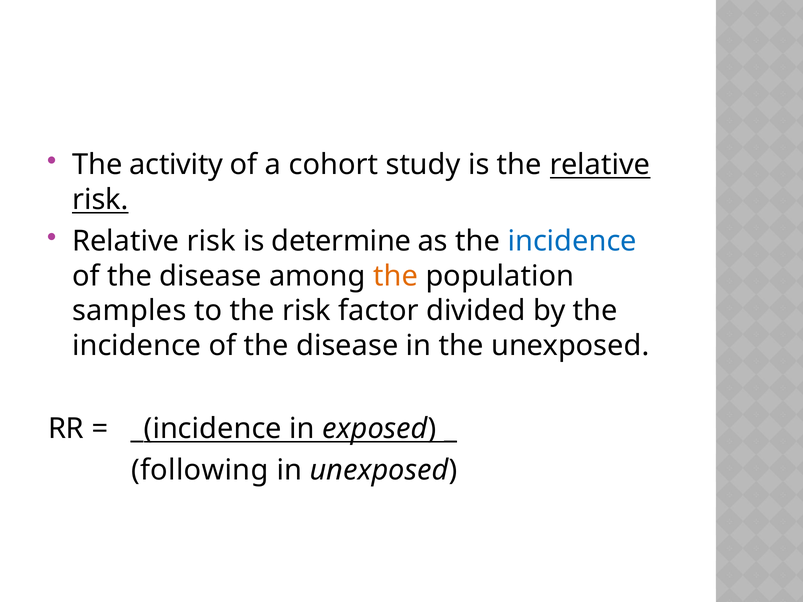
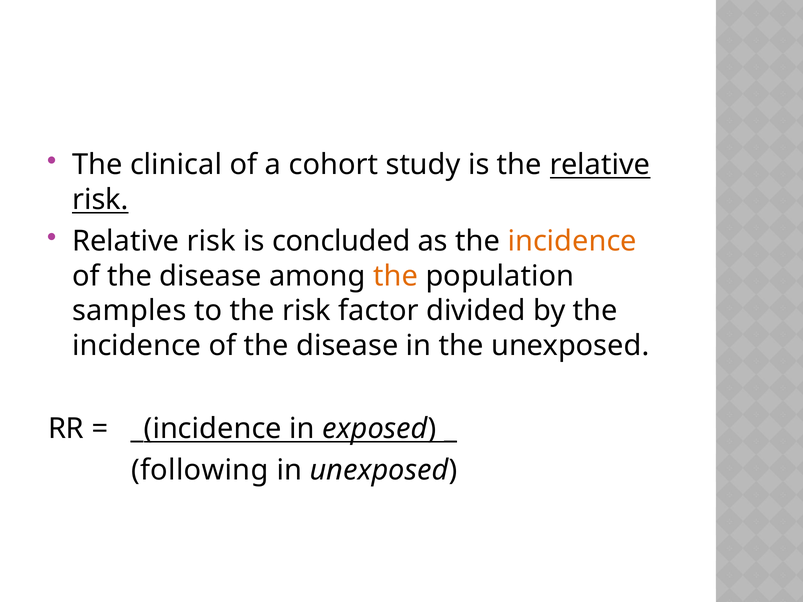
activity: activity -> clinical (176, 165)
determine: determine -> concluded (341, 241)
incidence colour: blue -> orange (572, 241)
